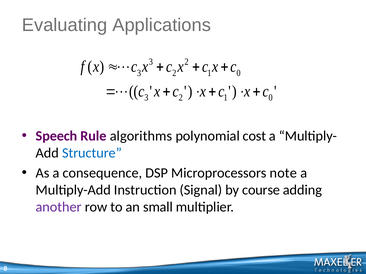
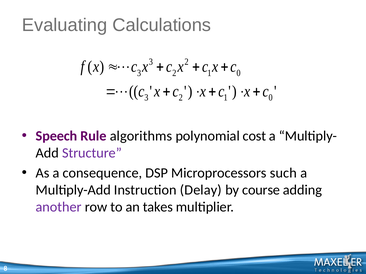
Applications: Applications -> Calculations (162, 25)
Structure colour: blue -> purple (92, 153)
note: note -> such (283, 173)
Signal: Signal -> Delay (201, 190)
small: small -> takes (158, 207)
